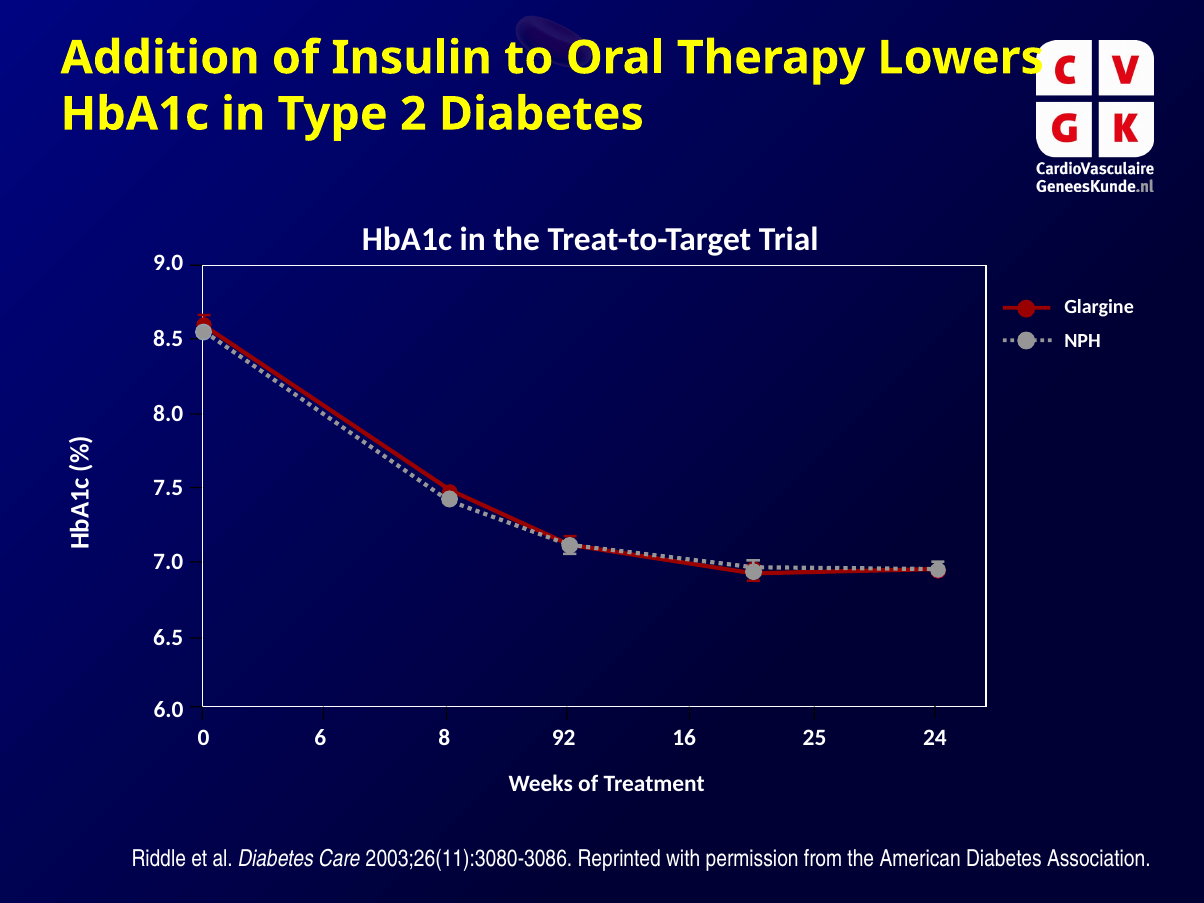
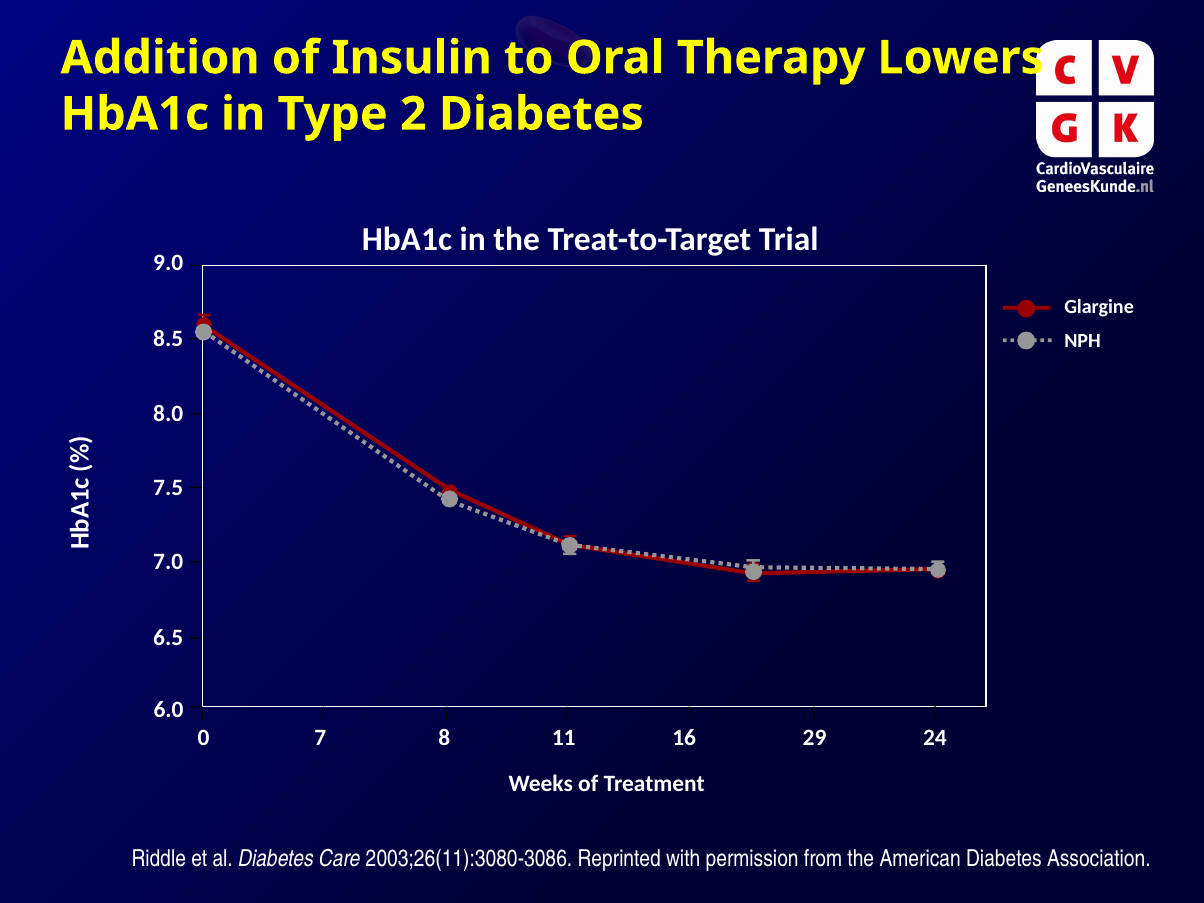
6: 6 -> 7 (320, 738)
92: 92 -> 11 (564, 738)
25: 25 -> 29 (815, 738)
